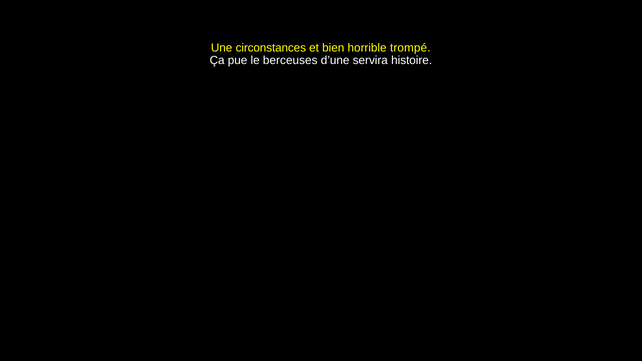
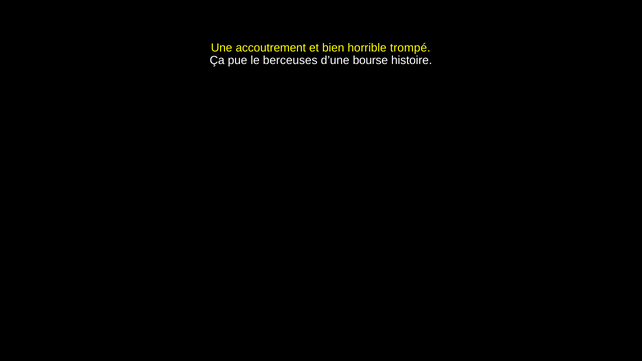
circonstances: circonstances -> accoutrement (271, 48)
servira: servira -> bourse (370, 60)
